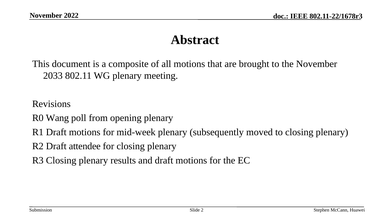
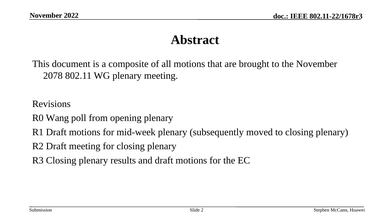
2033: 2033 -> 2078 (53, 76)
Draft attendee: attendee -> meeting (85, 146)
